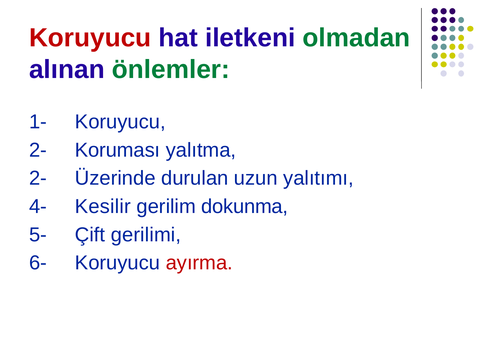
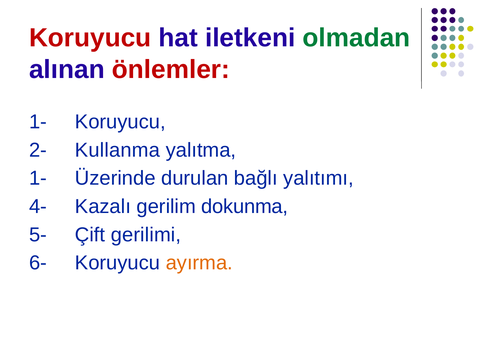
önlemler colour: green -> red (171, 69)
Koruması: Koruması -> Kullanma (117, 150)
2-: 2- -> 1- (38, 178)
uzun: uzun -> bağlı (256, 178)
Kesilir: Kesilir -> Kazalı (103, 207)
ayırma colour: red -> orange (199, 263)
